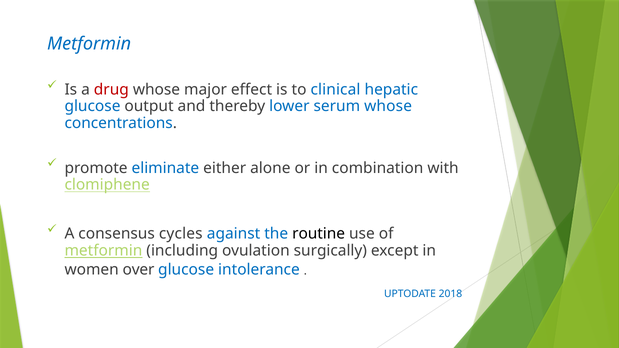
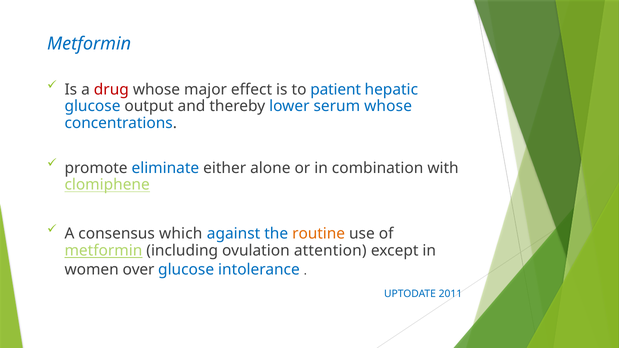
clinical: clinical -> patient (336, 90)
cycles: cycles -> which (181, 234)
routine colour: black -> orange (319, 234)
surgically: surgically -> attention (330, 251)
2018: 2018 -> 2011 (450, 294)
